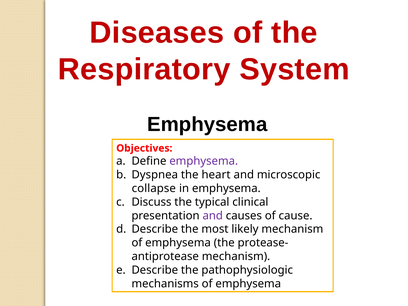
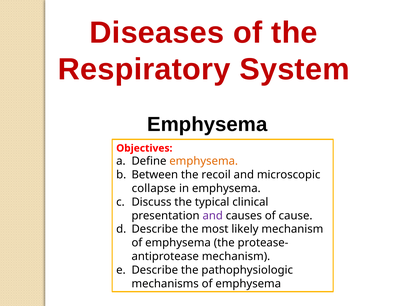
emphysema colour: purple -> orange (204, 161)
Dyspnea: Dyspnea -> Between (155, 175)
heart: heart -> recoil (216, 175)
